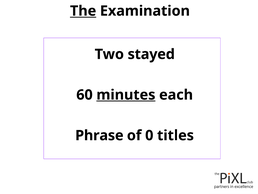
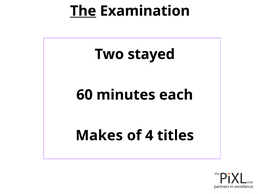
minutes underline: present -> none (126, 95)
Phrase: Phrase -> Makes (99, 135)
0: 0 -> 4 (149, 135)
